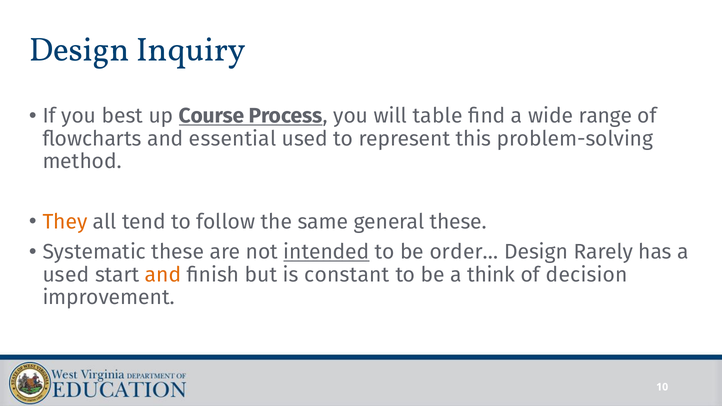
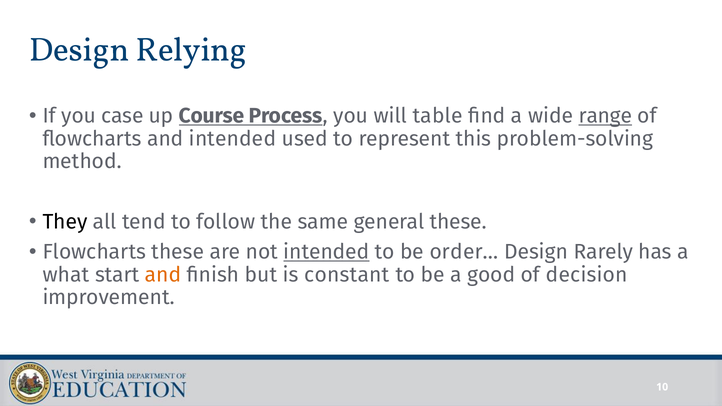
Inquiry: Inquiry -> Relying (191, 50)
best: best -> case (122, 116)
range underline: none -> present (605, 116)
and essential: essential -> intended (233, 139)
They colour: orange -> black (65, 222)
Systematic: Systematic -> Flowcharts (94, 252)
used: used -> what (66, 275)
think: think -> good (491, 275)
